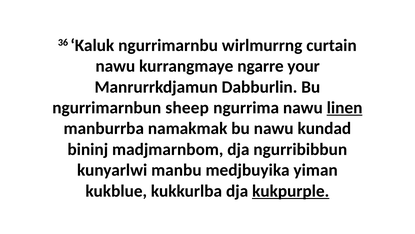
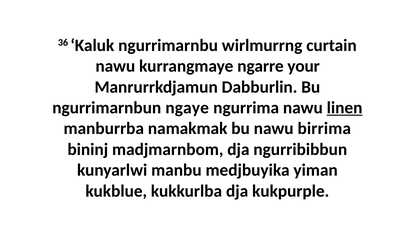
sheep: sheep -> ngaye (187, 108)
kundad: kundad -> birrima (324, 128)
kukpurple underline: present -> none (291, 191)
